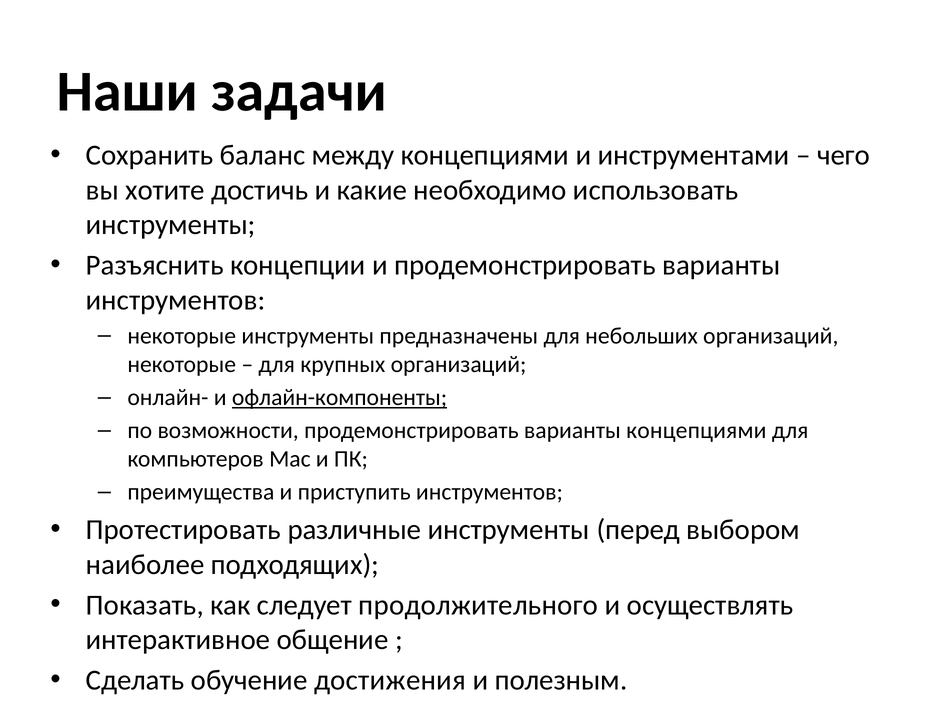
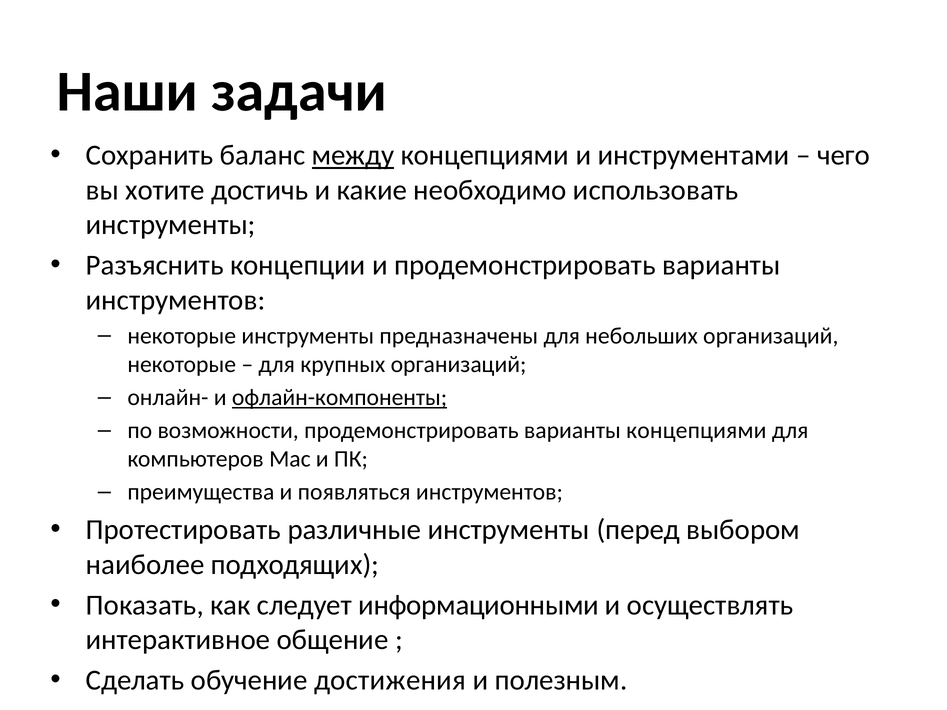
между underline: none -> present (353, 156)
приступить: приступить -> появляться (354, 492)
продолжительного: продолжительного -> информационными (479, 605)
